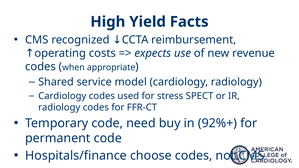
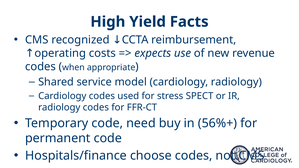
92%+: 92%+ -> 56%+ (217, 123)
